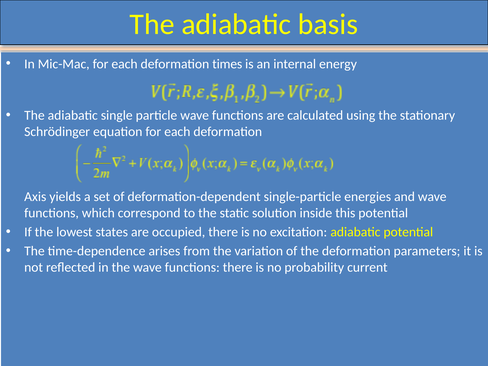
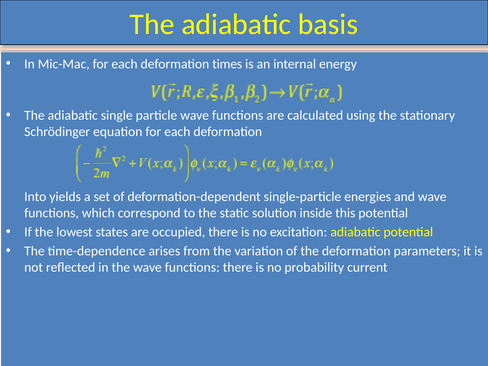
Axis: Axis -> Into (35, 197)
